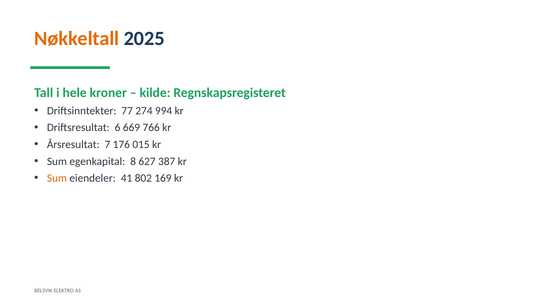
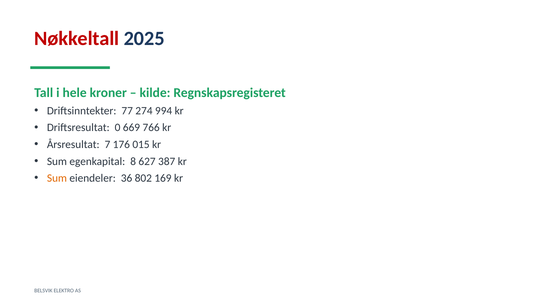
Nøkkeltall colour: orange -> red (77, 38)
6: 6 -> 0 (118, 128)
41: 41 -> 36 (127, 178)
